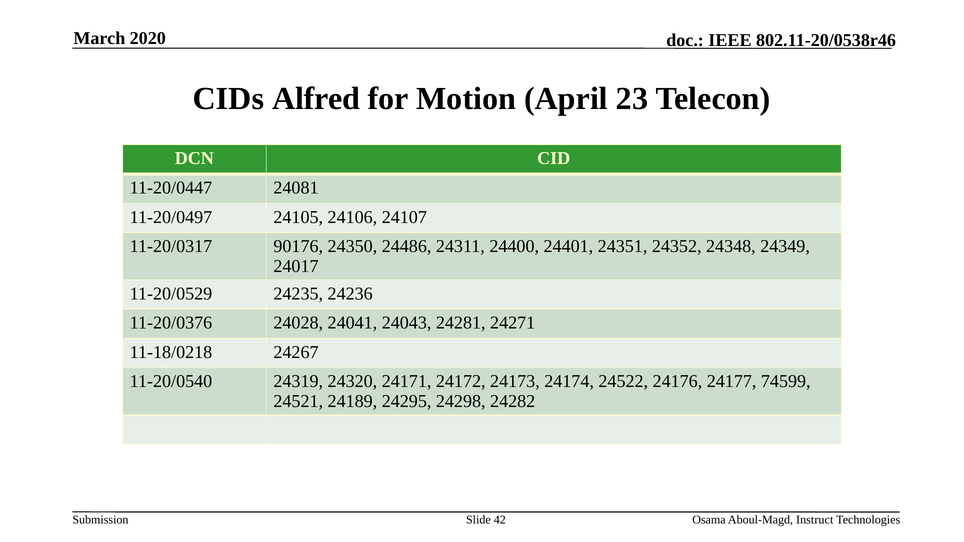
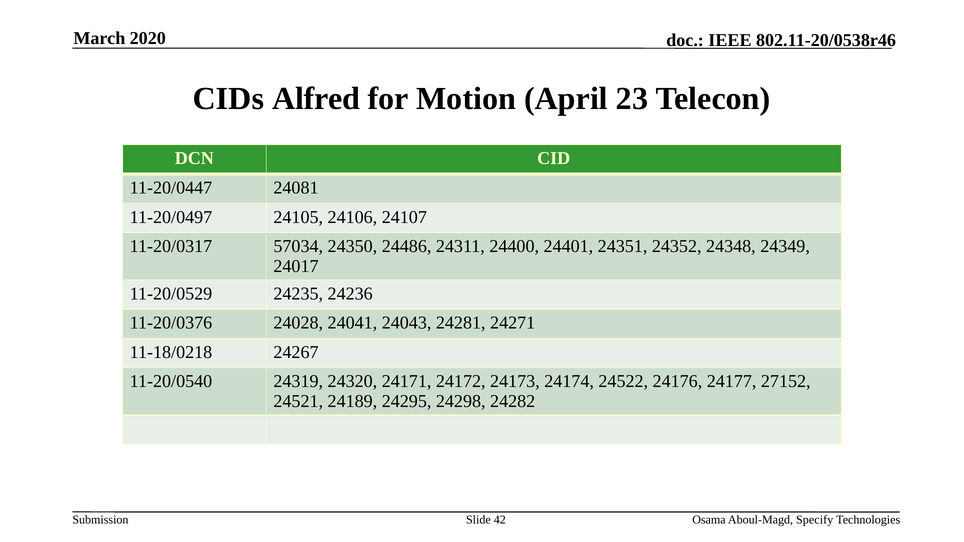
90176: 90176 -> 57034 (298, 246)
74599: 74599 -> 27152 (786, 382)
Instruct: Instruct -> Specify (815, 520)
